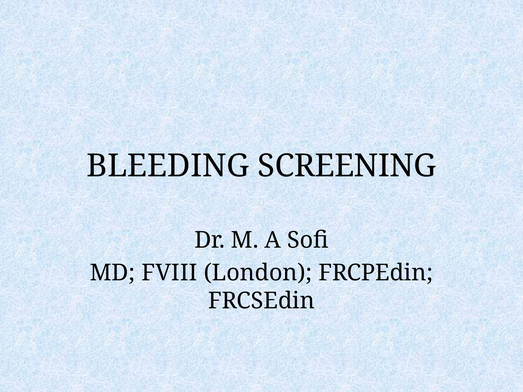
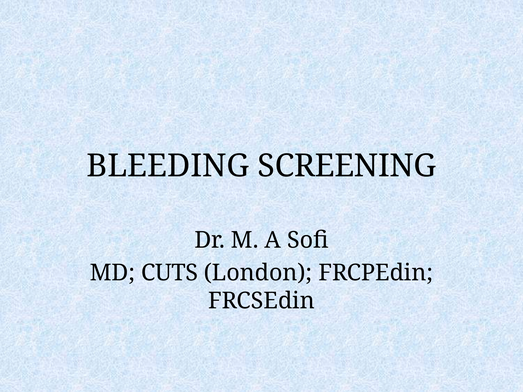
FVIII: FVIII -> CUTS (170, 273)
